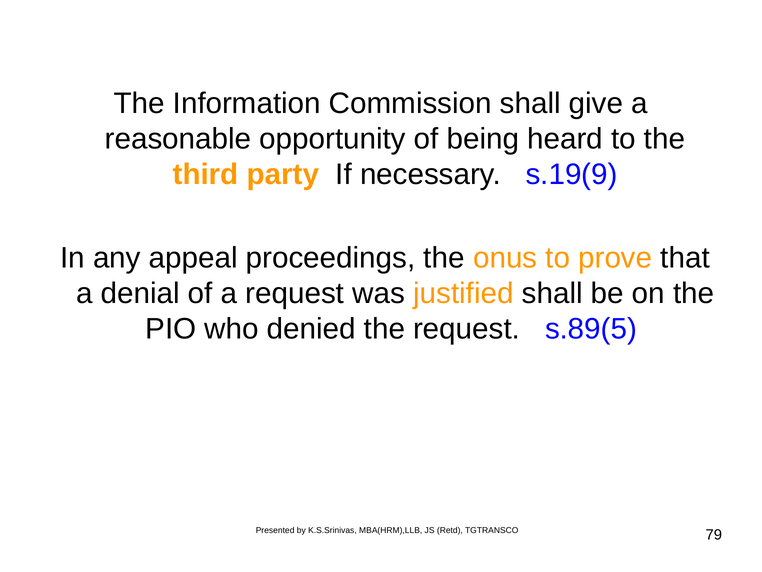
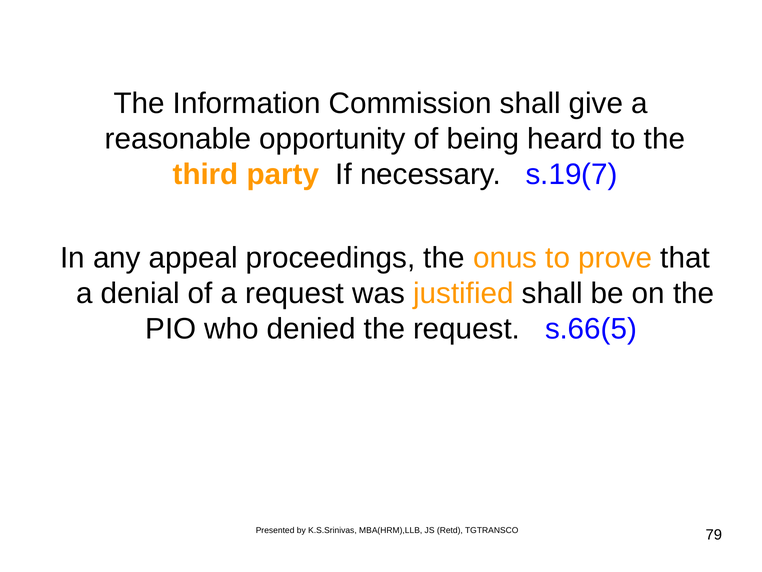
s.19(9: s.19(9 -> s.19(7 (572, 174)
s.89(5: s.89(5 -> s.66(5 (591, 329)
